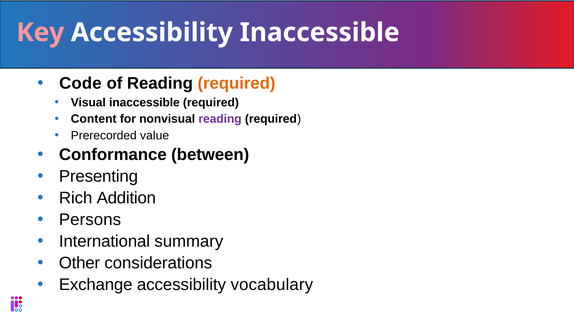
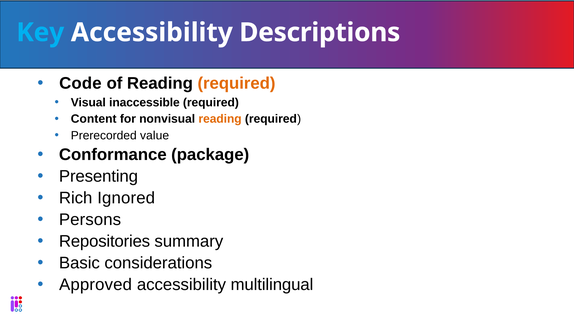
Key colour: pink -> light blue (40, 32)
Accessibility Inaccessible: Inaccessible -> Descriptions (320, 32)
reading colour: purple -> orange (220, 119)
between: between -> package (210, 155)
Addition: Addition -> Ignored (126, 198)
International: International -> Repositories (105, 241)
Other: Other -> Basic (79, 263)
Exchange: Exchange -> Approved (96, 285)
vocabulary: vocabulary -> multilingual (272, 285)
